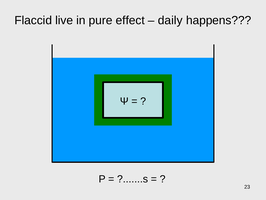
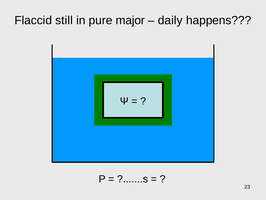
live: live -> still (64, 20)
effect: effect -> major (130, 20)
